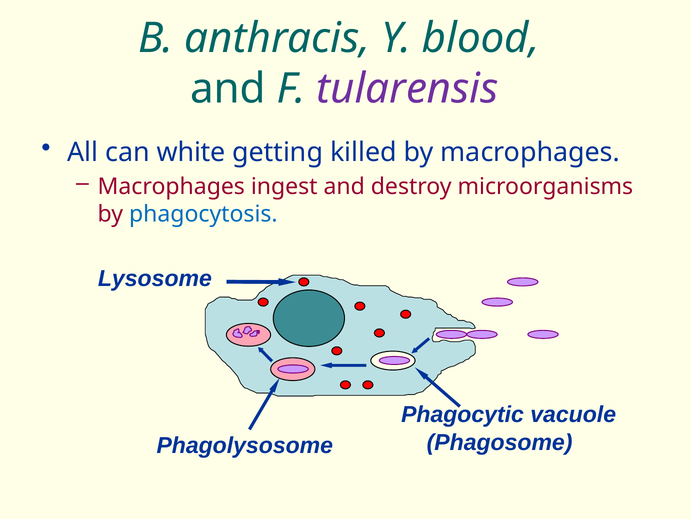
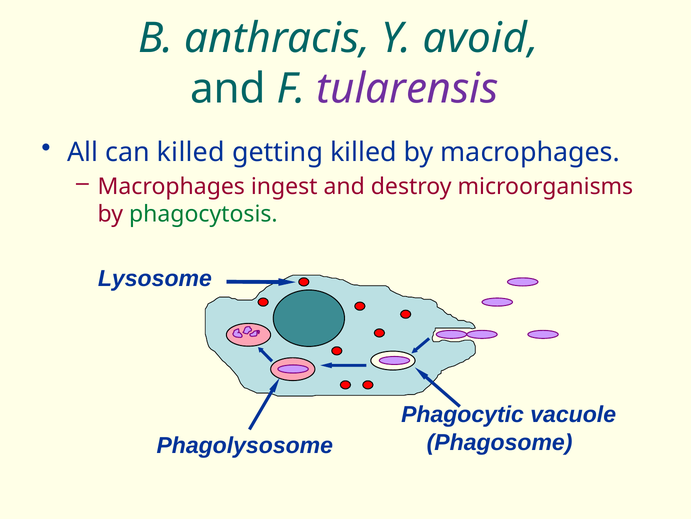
blood: blood -> avoid (481, 38)
can white: white -> killed (191, 152)
phagocytosis colour: blue -> green (203, 214)
